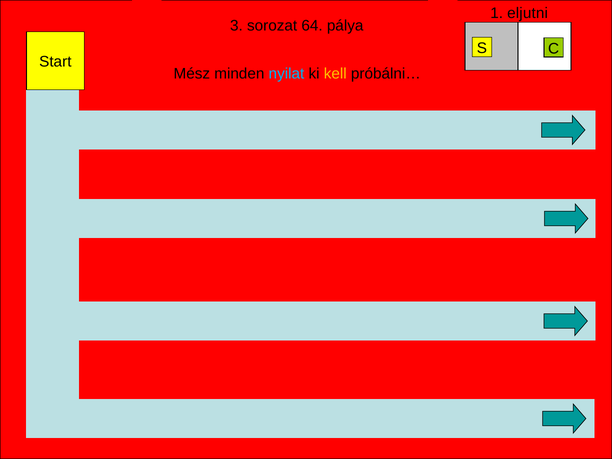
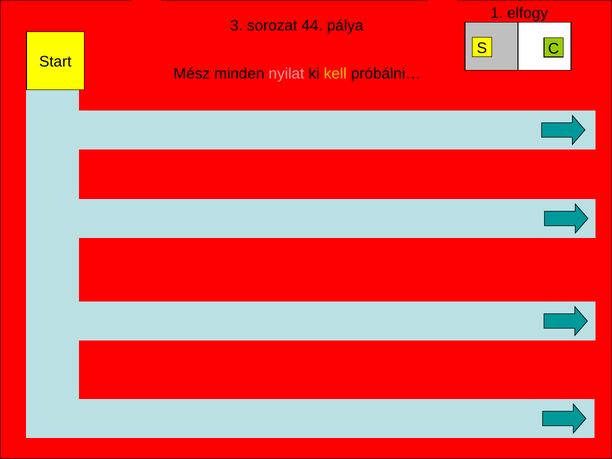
eljutni: eljutni -> elfogy (528, 13)
64: 64 -> 44 (312, 26)
nyilat colour: light blue -> pink (286, 73)
